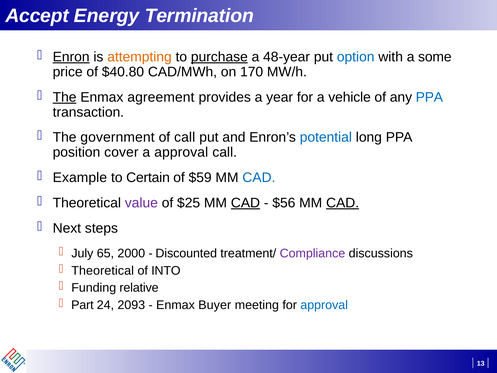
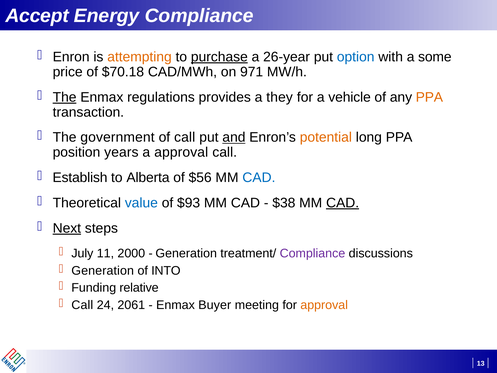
Energy Termination: Termination -> Compliance (199, 16)
Enron underline: present -> none (71, 57)
48-year: 48-year -> 26-year (287, 57)
$40.80: $40.80 -> $70.18 (123, 72)
170: 170 -> 971 (252, 72)
agreement: agreement -> regulations (161, 97)
year: year -> they (280, 97)
PPA colour: blue -> orange (429, 97)
and underline: none -> present (234, 137)
potential colour: blue -> orange (326, 137)
cover: cover -> years (121, 152)
Example: Example -> Establish (80, 178)
Certain: Certain -> Alberta (148, 178)
$59: $59 -> $56 (200, 178)
value colour: purple -> blue (141, 203)
$25: $25 -> $93 (189, 203)
CAD underline: present -> none (245, 203)
$56: $56 -> $38 (284, 203)
Next underline: none -> present (67, 228)
65: 65 -> 11 (105, 253)
Discounted: Discounted -> Generation (186, 253)
Theoretical: Theoretical -> Generation (103, 270)
Part: Part -> Call (82, 305)
2093: 2093 -> 2061 (131, 305)
approval colour: blue -> orange (324, 305)
